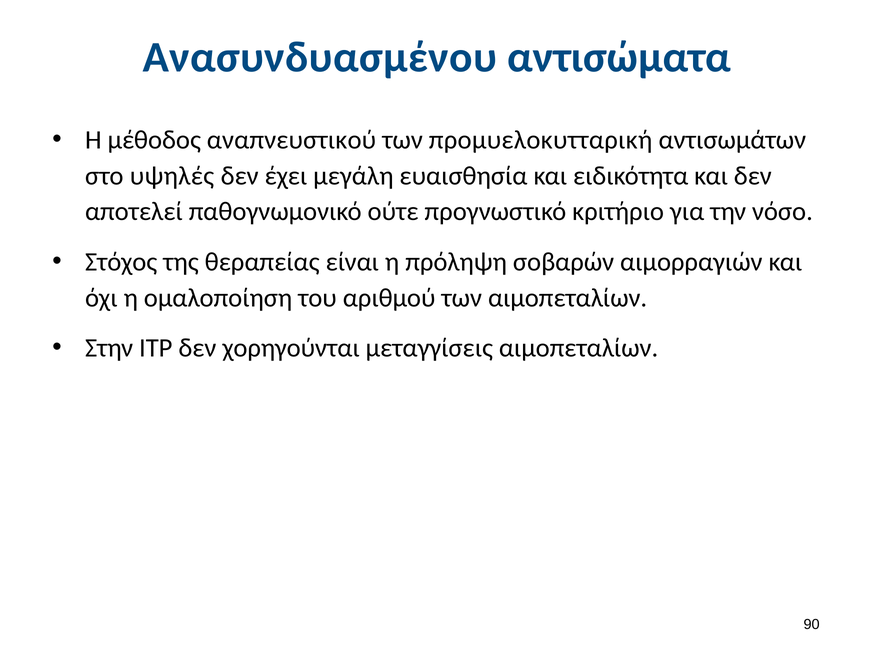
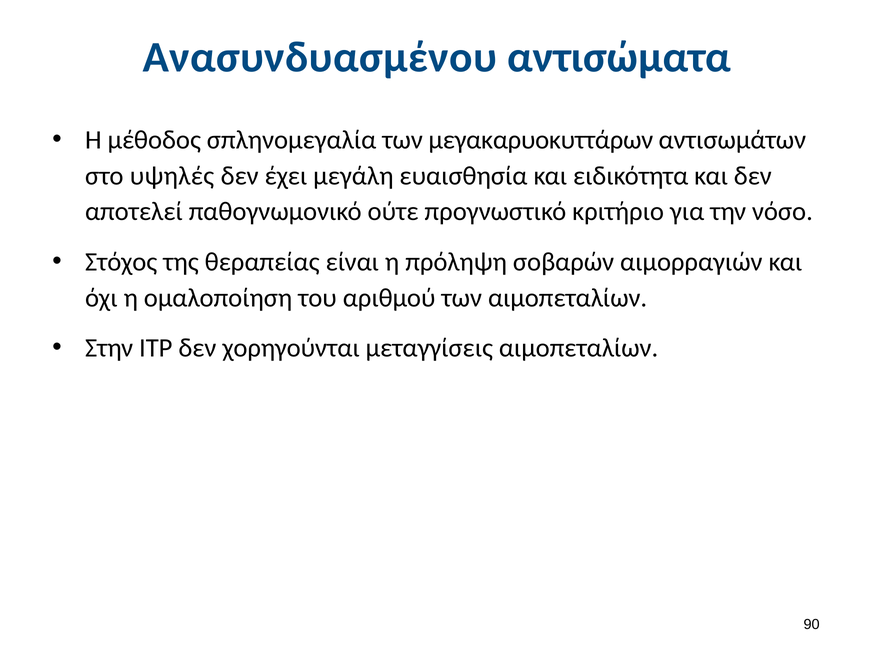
αναπνευστικού: αναπνευστικού -> σπληνομεγαλία (292, 140)
προμυελοκυτταρική: προμυελοκυτταρική -> μεγακαρυοκυττάρων (541, 140)
